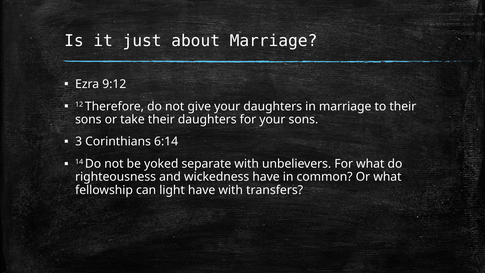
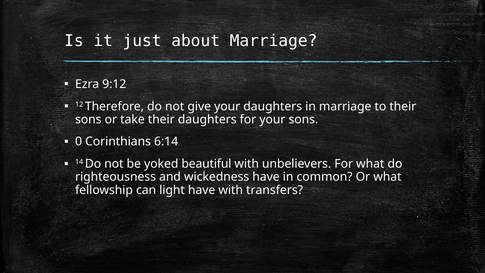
3: 3 -> 0 (79, 142)
separate: separate -> beautiful (206, 164)
